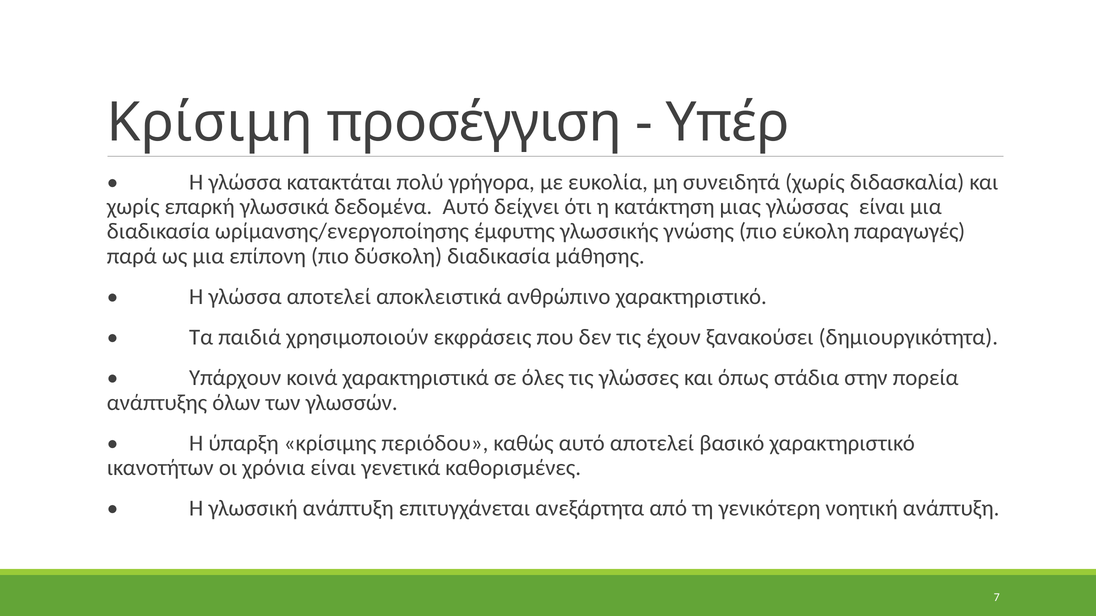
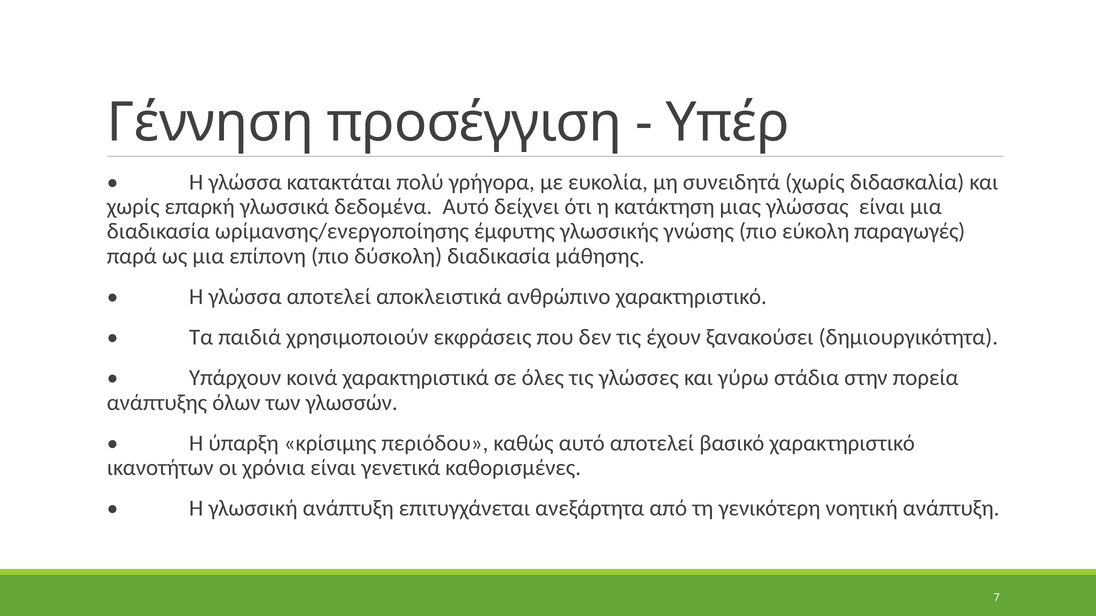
Κρίσιμη: Κρίσιμη -> Γέννηση (210, 123)
όπως: όπως -> γύρω (743, 378)
